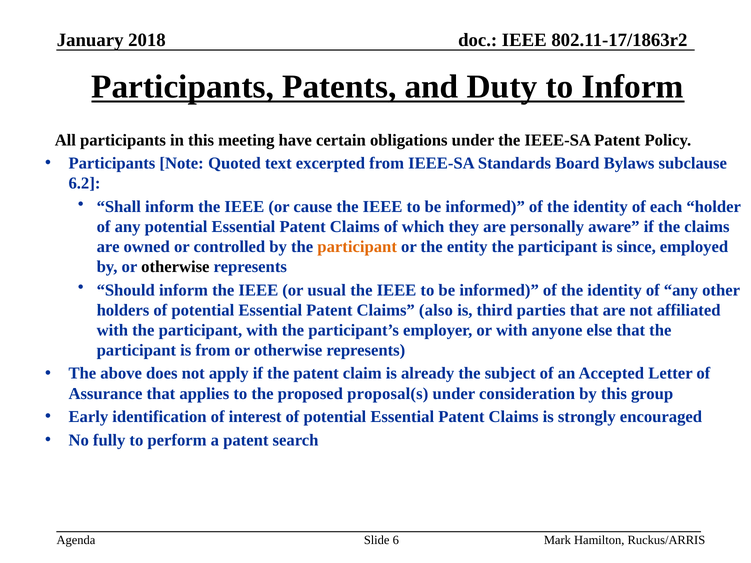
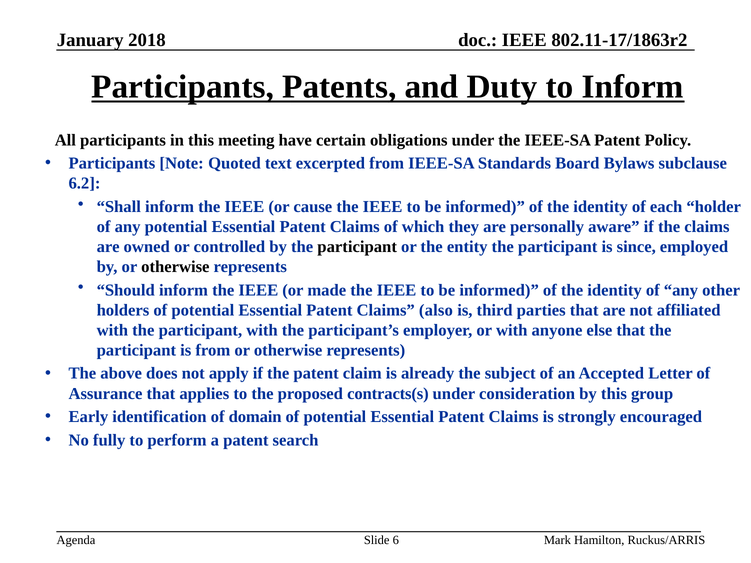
participant colour: orange -> black (357, 247)
usual: usual -> made (327, 290)
proposal(s: proposal(s -> contracts(s (388, 394)
interest: interest -> domain (255, 417)
